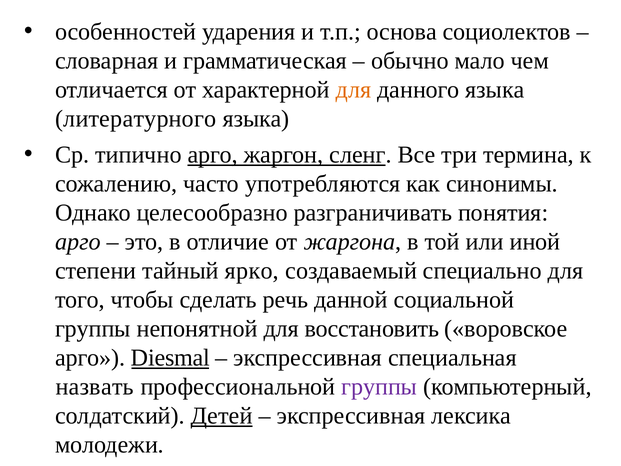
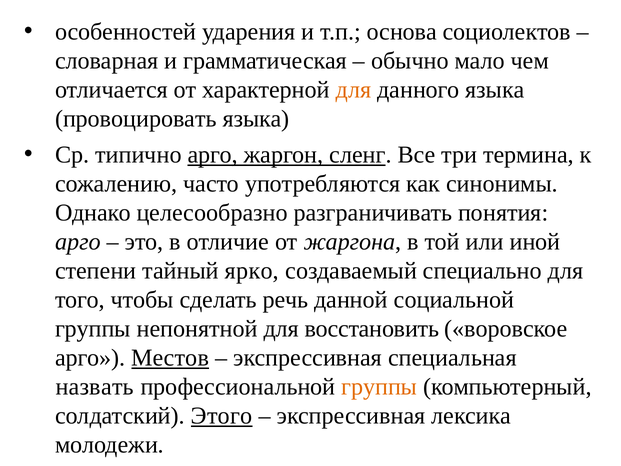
литературного: литературного -> провоцировать (136, 119)
Diesmal: Diesmal -> Местов (170, 357)
группы colour: purple -> orange (379, 386)
Детей: Детей -> Этого (222, 415)
